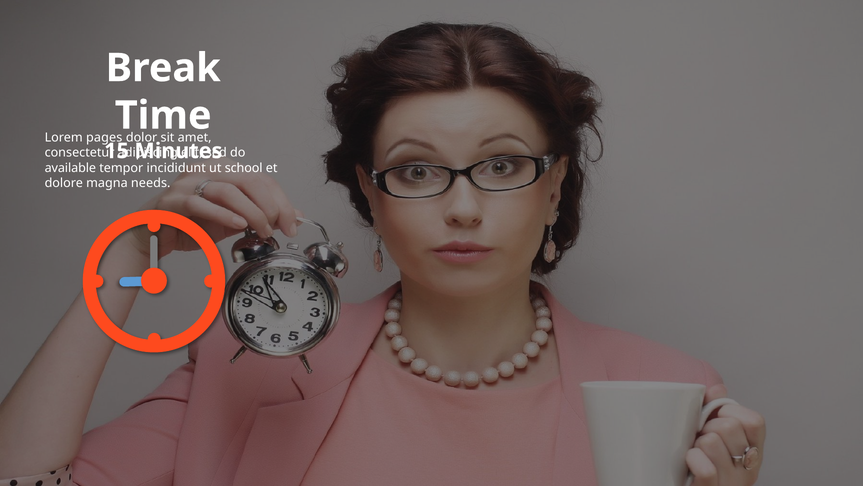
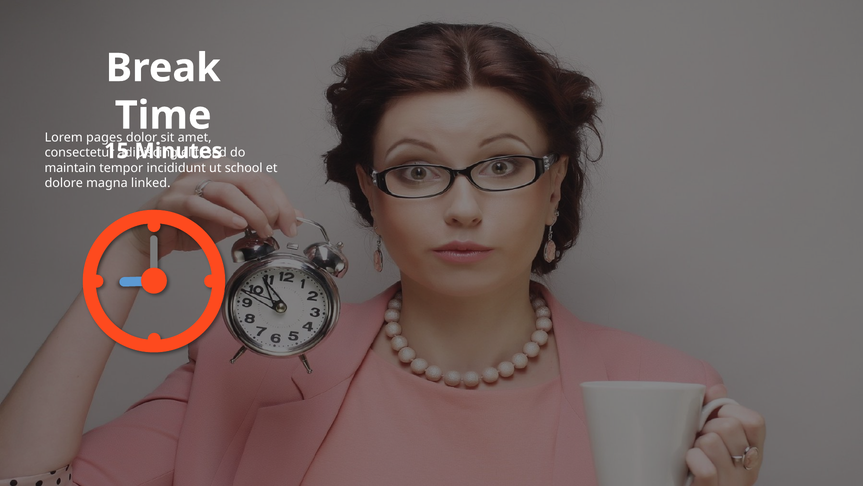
available: available -> maintain (70, 168)
needs: needs -> linked (151, 183)
